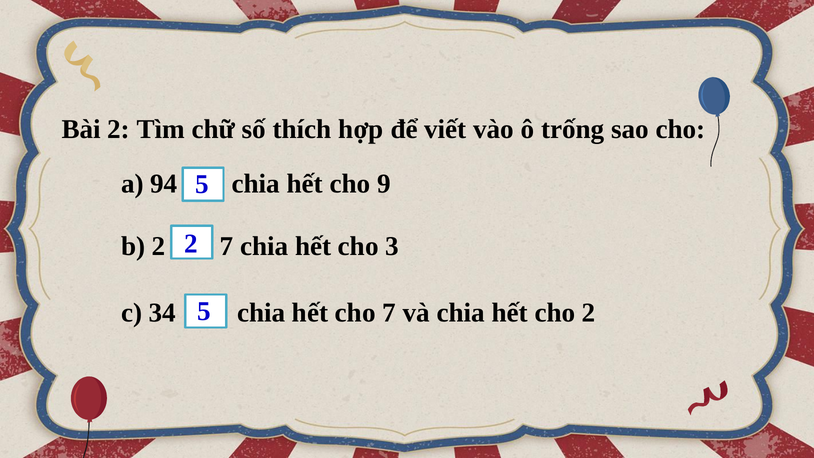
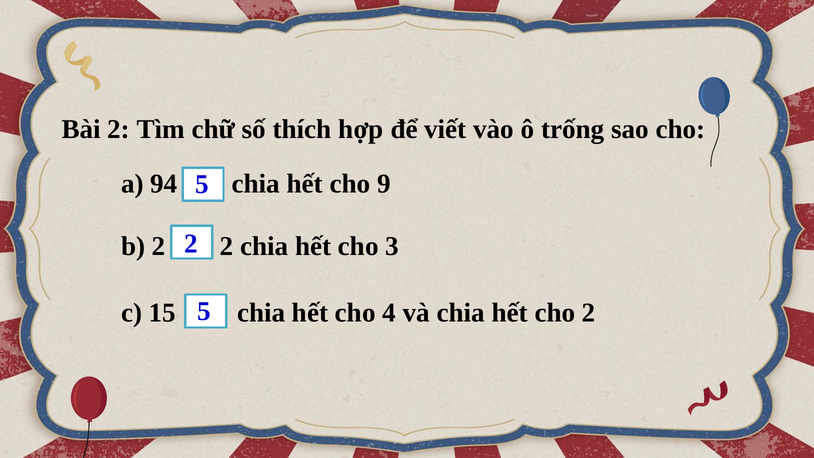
2 7: 7 -> 2 (226, 246)
34: 34 -> 15 (162, 313)
cho 7: 7 -> 4 (389, 313)
